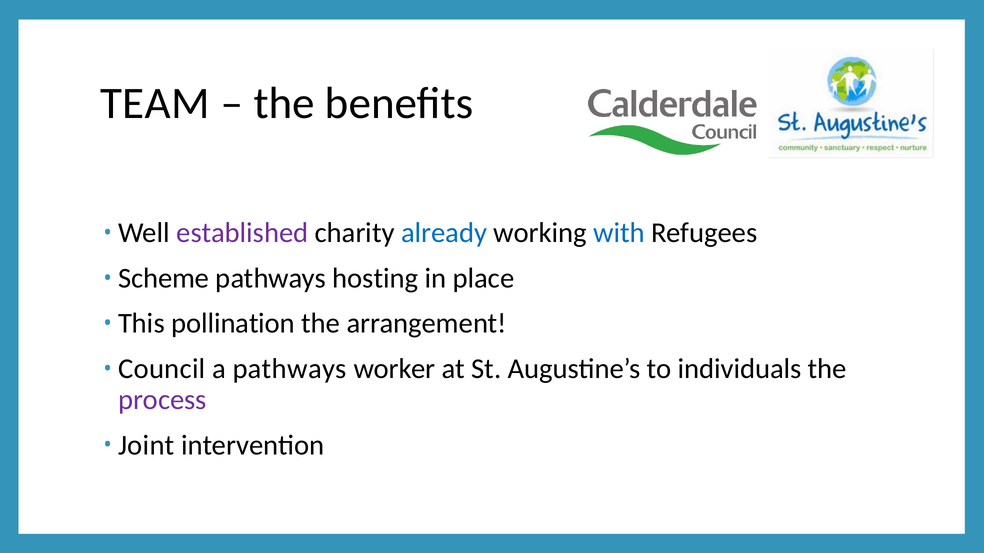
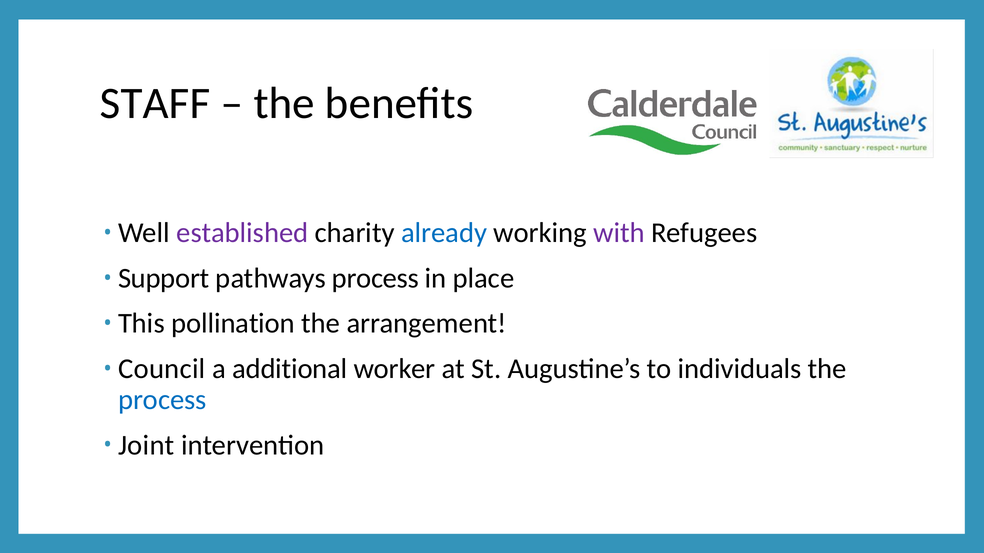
TEAM: TEAM -> STAFF (155, 104)
with colour: blue -> purple (619, 233)
Scheme: Scheme -> Support (164, 278)
pathways hosting: hosting -> process (375, 278)
a pathways: pathways -> additional (290, 369)
process colour: purple -> blue (162, 400)
